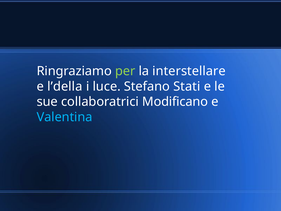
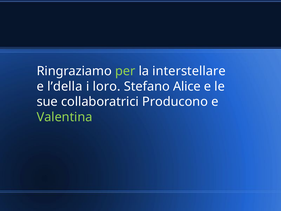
luce: luce -> loro (107, 86)
Stati: Stati -> Alice (187, 86)
Modificano: Modificano -> Producono (175, 102)
Valentina colour: light blue -> light green (65, 117)
